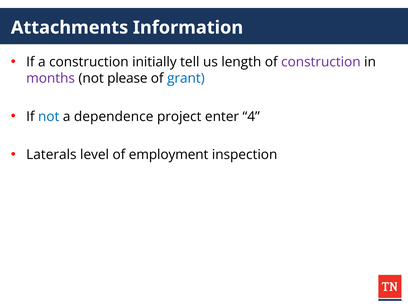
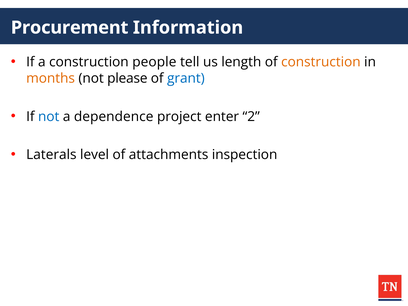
Attachments: Attachments -> Procurement (70, 28)
initially: initially -> people (154, 62)
construction colour: purple -> orange (321, 62)
months colour: purple -> orange (51, 78)
4: 4 -> 2 (251, 117)
employment: employment -> attachments (169, 155)
